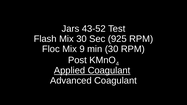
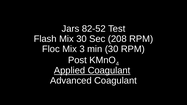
43-52: 43-52 -> 82-52 (94, 29)
925: 925 -> 208 (117, 39)
9: 9 -> 3 (82, 49)
